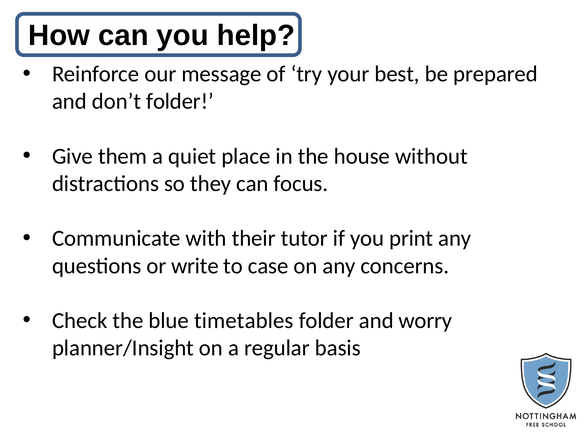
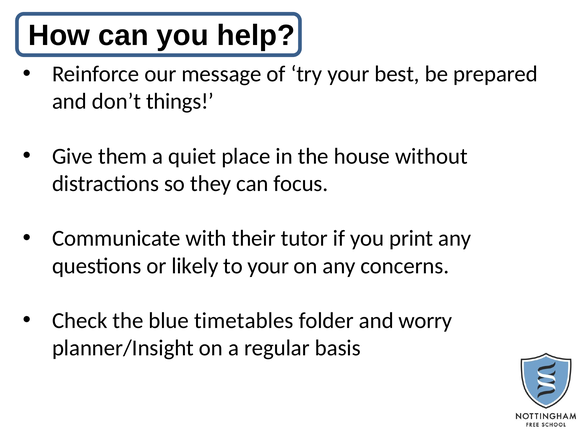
don’t folder: folder -> things (180, 101)
write: write -> likely (195, 266)
to case: case -> your (268, 266)
